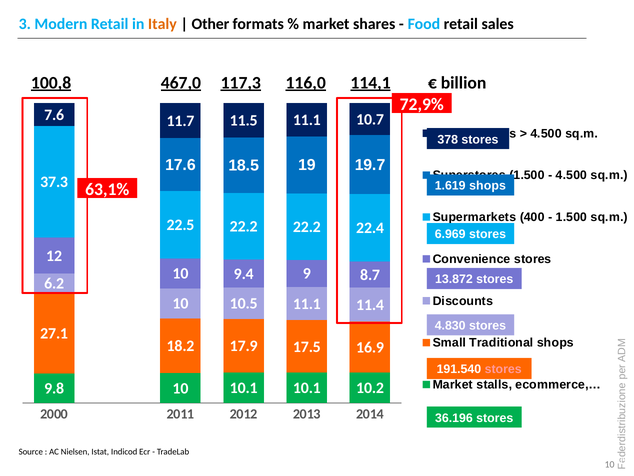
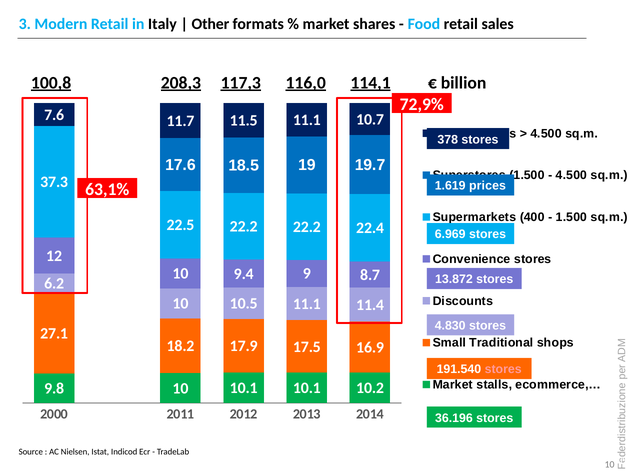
Italy colour: orange -> black (162, 24)
467,0: 467,0 -> 208,3 (181, 83)
1.619 shops: shops -> prices (488, 186)
